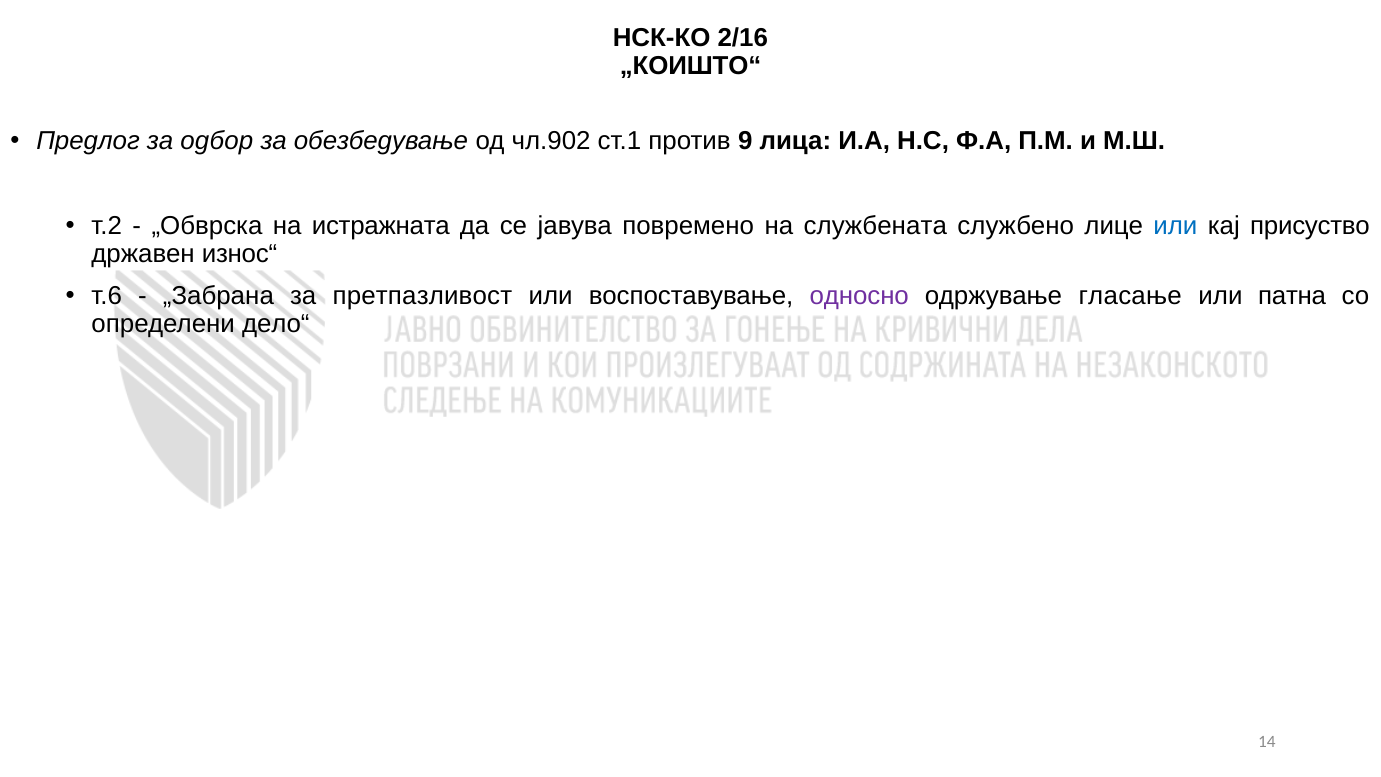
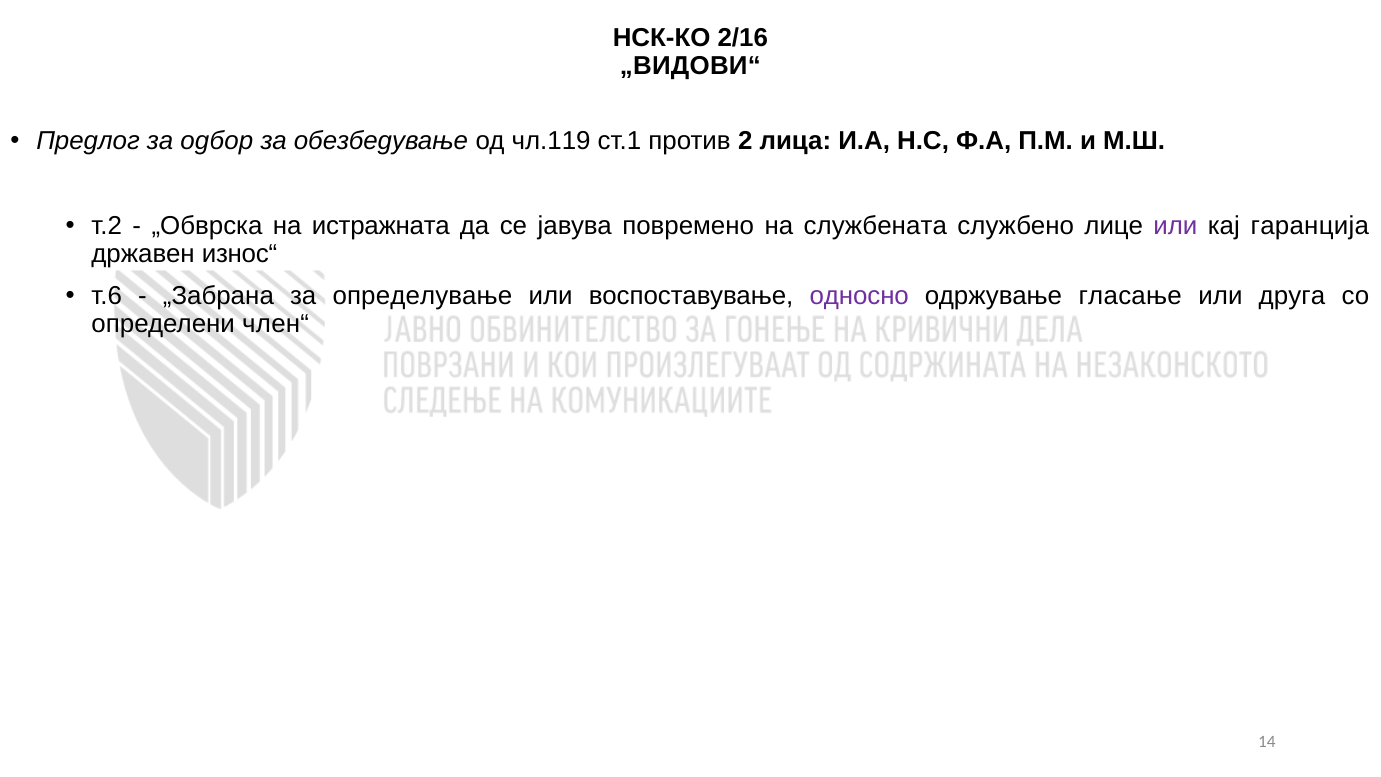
„КОИШТО“: „КОИШТО“ -> „ВИДОВИ“ (690, 66)
чл.902: чл.902 -> чл.119 (551, 141)
9: 9 -> 2 (745, 141)
или colour: blue -> purple (1175, 225)
присуство: присуство -> гаранција (1310, 225)
претпазливост: претпазливост -> определување (422, 296)
патна: патна -> друга (1292, 296)
дело“: дело“ -> член“ (276, 324)
